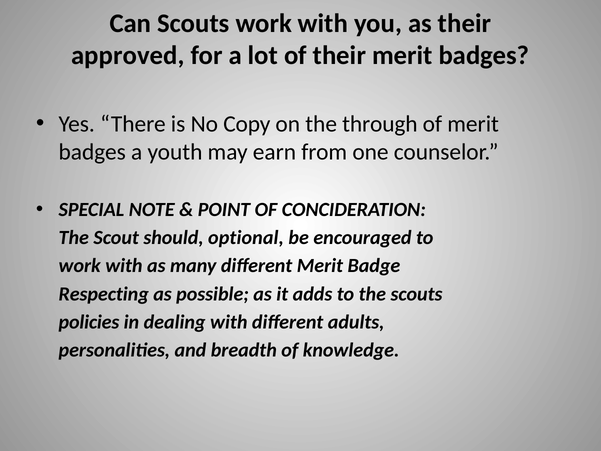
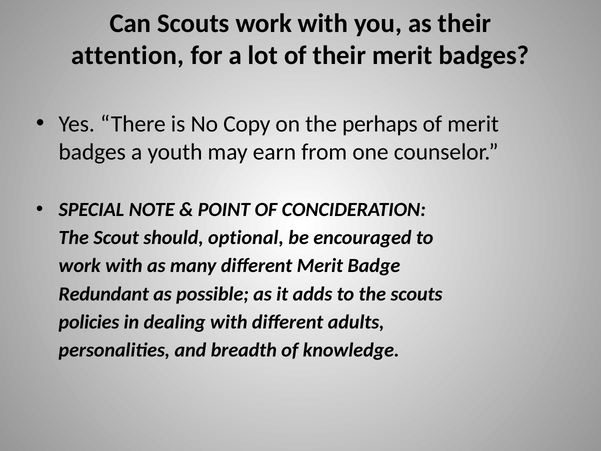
approved: approved -> attention (128, 55)
through: through -> perhaps (380, 124)
Respecting: Respecting -> Redundant (104, 294)
